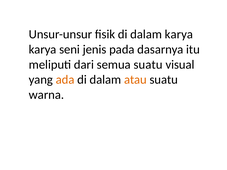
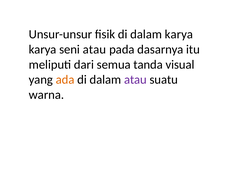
seni jenis: jenis -> atau (94, 50)
semua suatu: suatu -> tanda (148, 65)
atau colour: orange -> purple (135, 80)
